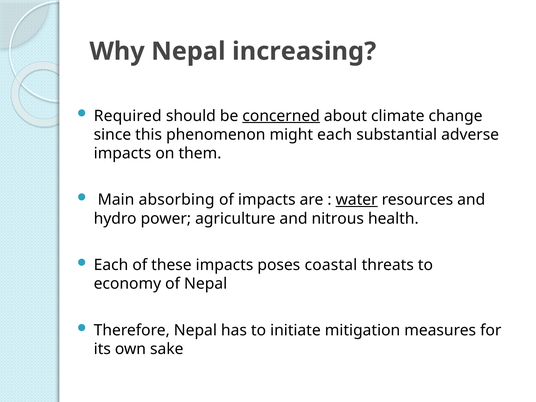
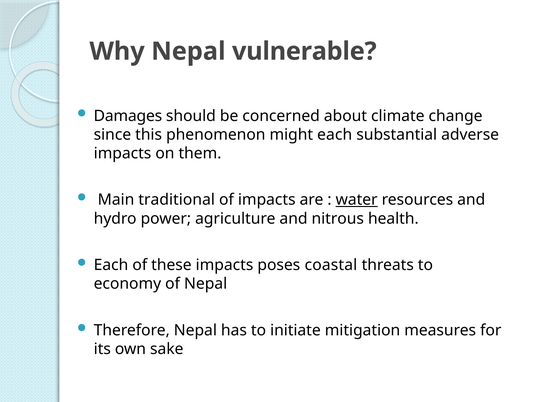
increasing: increasing -> vulnerable (304, 51)
Required: Required -> Damages (128, 116)
concerned underline: present -> none (281, 116)
absorbing: absorbing -> traditional (177, 200)
